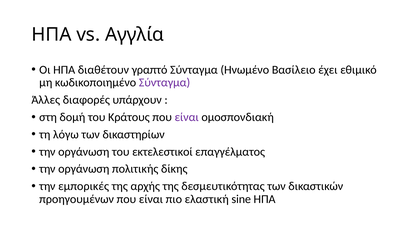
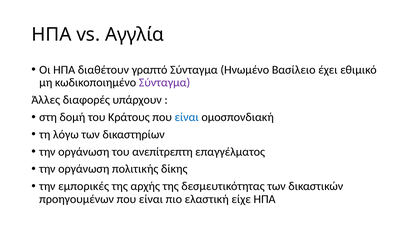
είναι colour: purple -> blue (187, 117)
εκτελεστικοί: εκτελεστικοί -> ανεπίτρεπτη (162, 152)
sine: sine -> είχε (241, 200)
